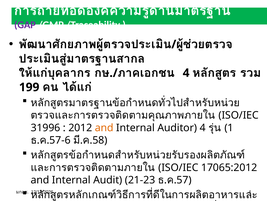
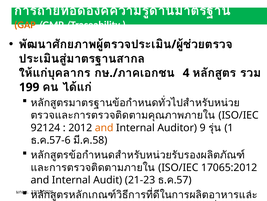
GAP colour: purple -> orange (25, 25)
31996: 31996 -> 92124 (46, 127)
Auditor 4: 4 -> 9 (203, 127)
